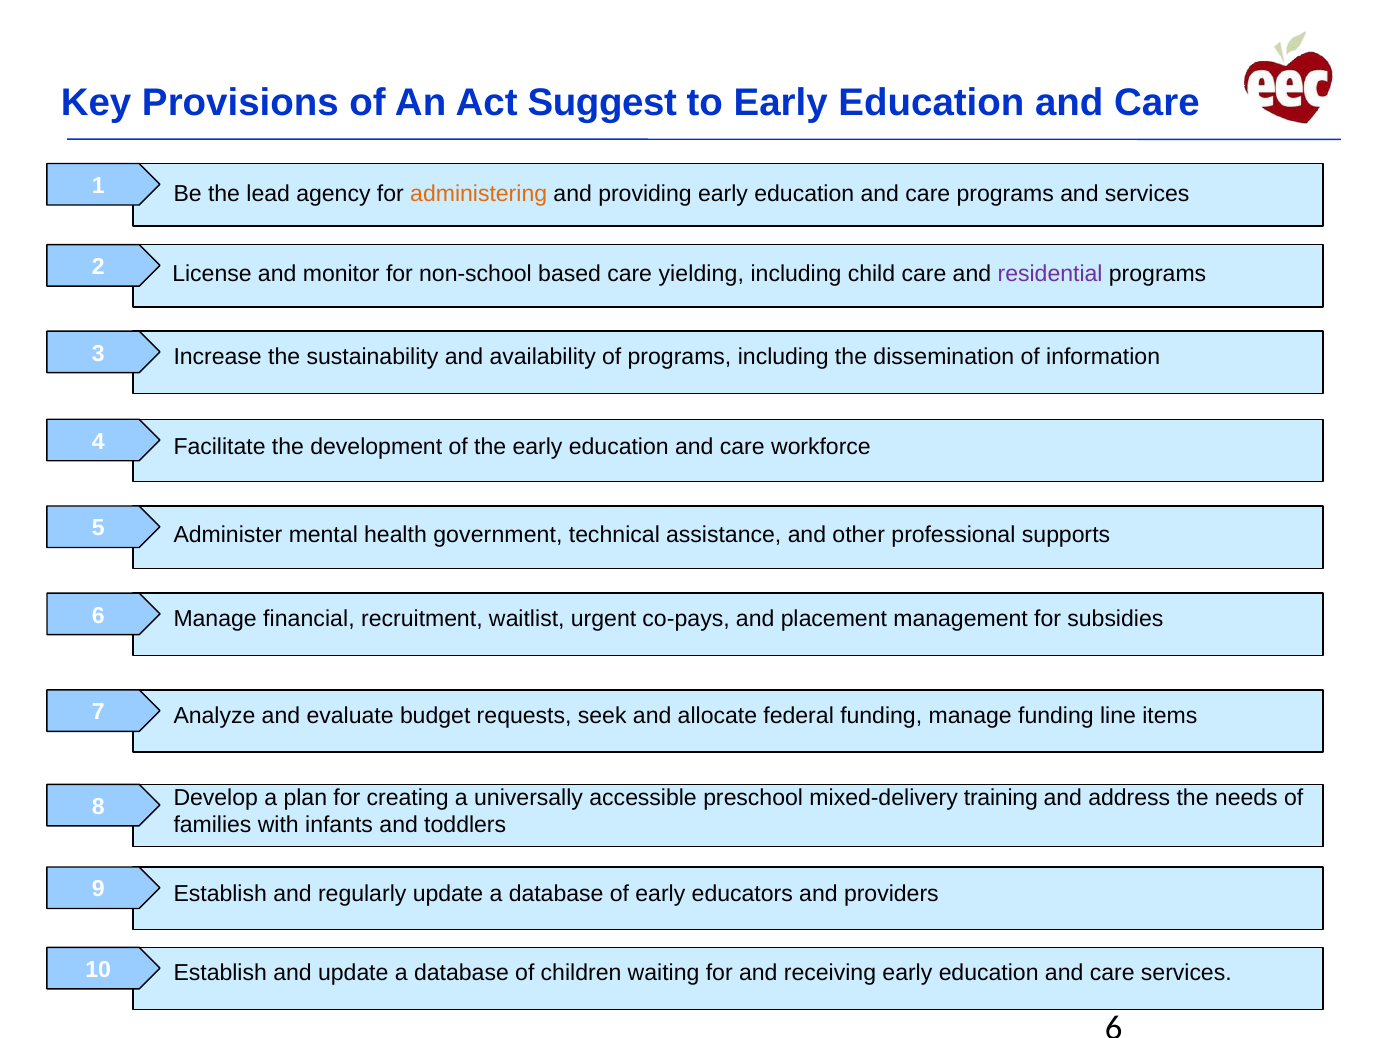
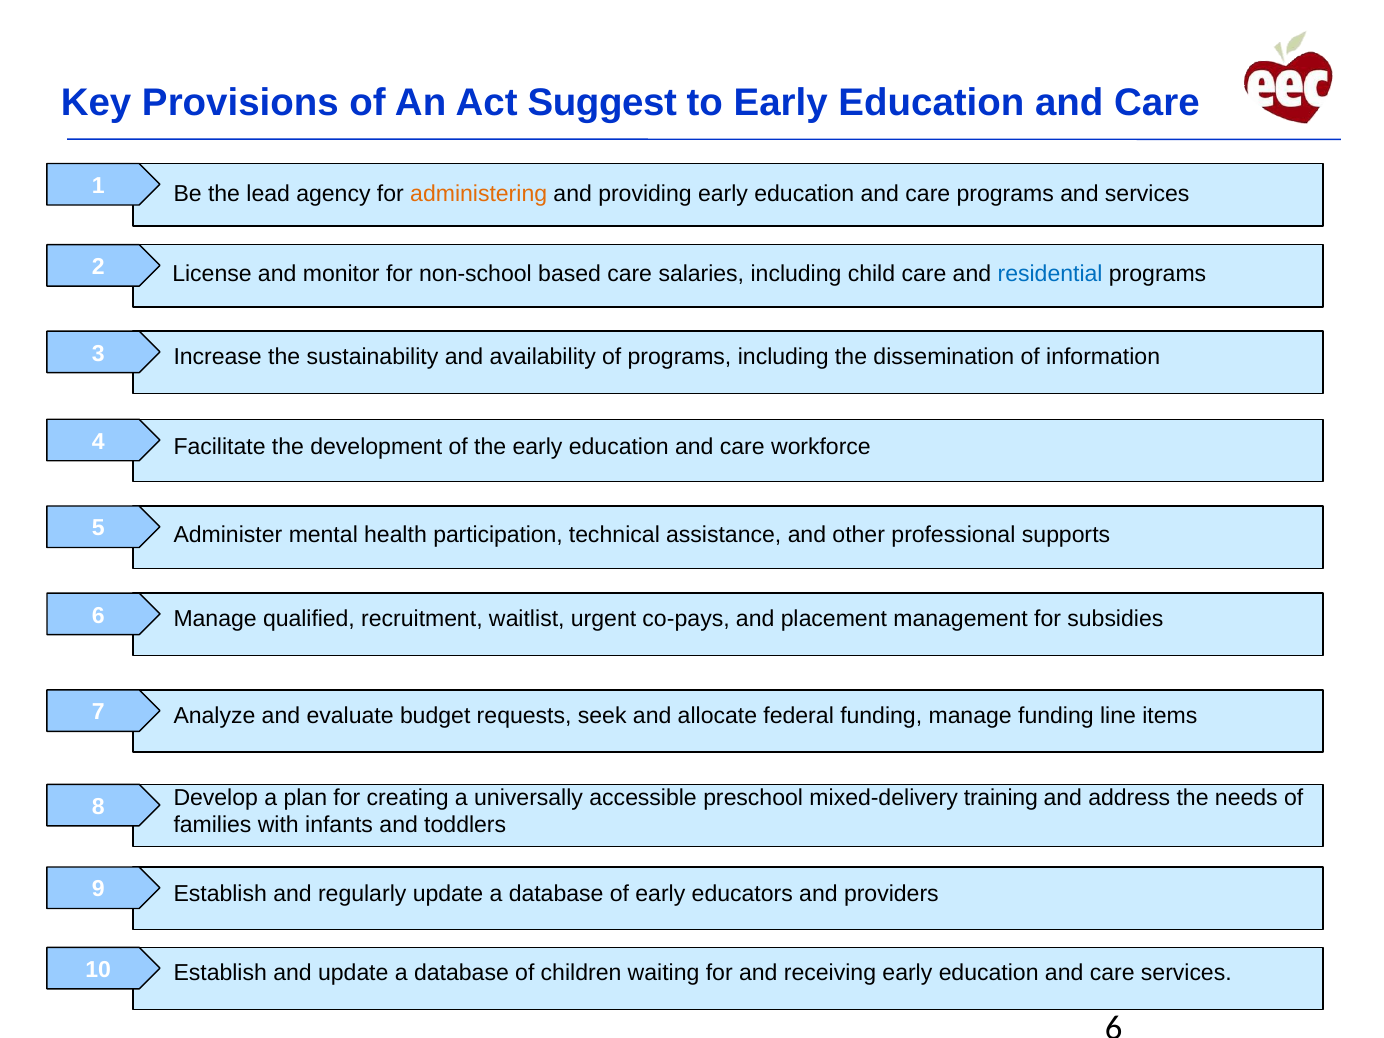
yielding: yielding -> salaries (701, 274)
residential colour: purple -> blue (1050, 274)
government: government -> participation (498, 535)
financial: financial -> qualified (309, 619)
